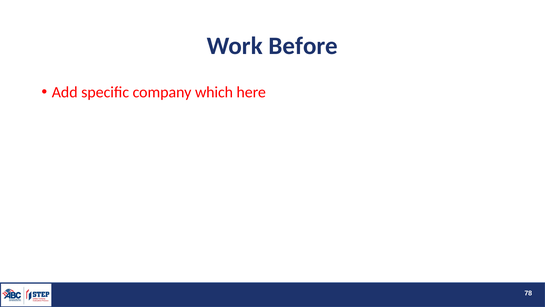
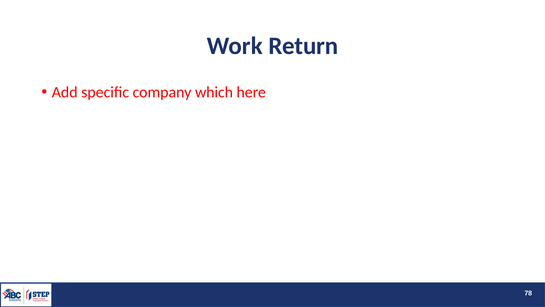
Before: Before -> Return (303, 46)
